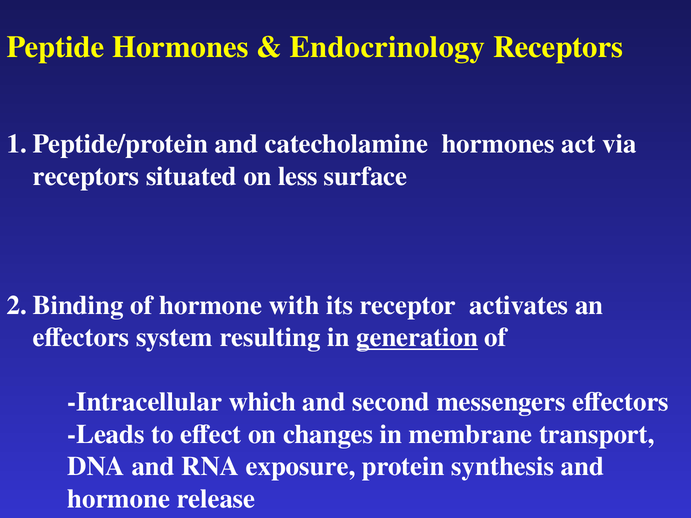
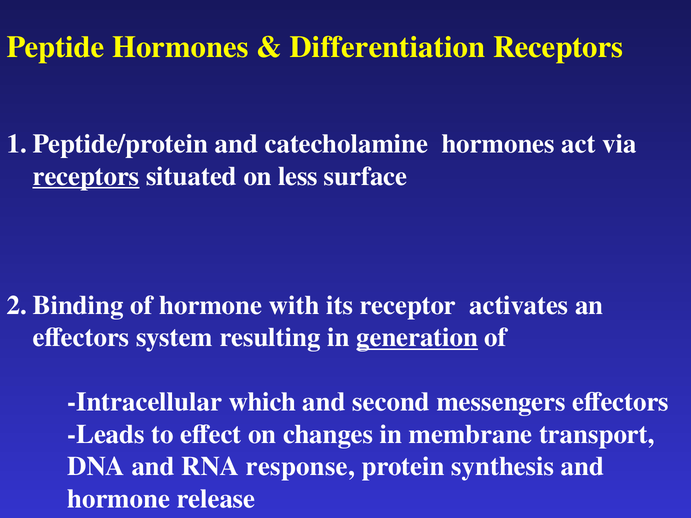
Endocrinology: Endocrinology -> Differentiation (387, 47)
receptors underline: none -> present (86, 176)
exposure: exposure -> response (300, 467)
